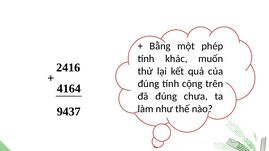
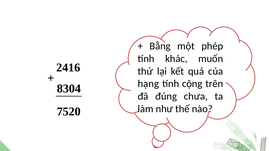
đúng: đúng -> hạng (148, 84)
4164: 4164 -> 8304 (69, 89)
9437: 9437 -> 7520 (69, 112)
